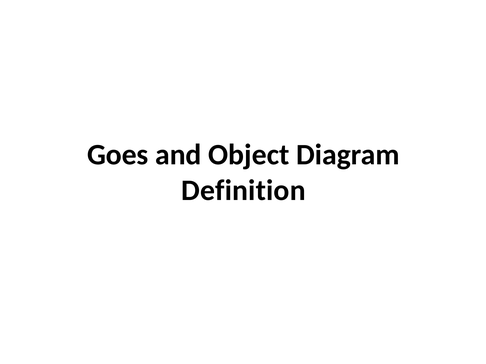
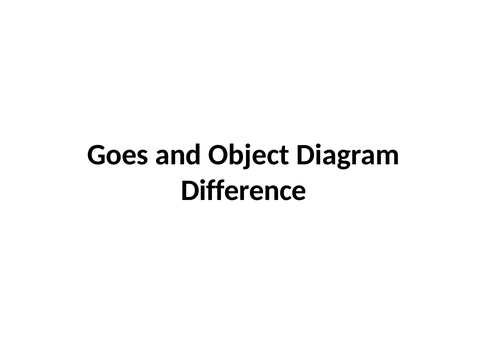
Definition: Definition -> Difference (244, 191)
